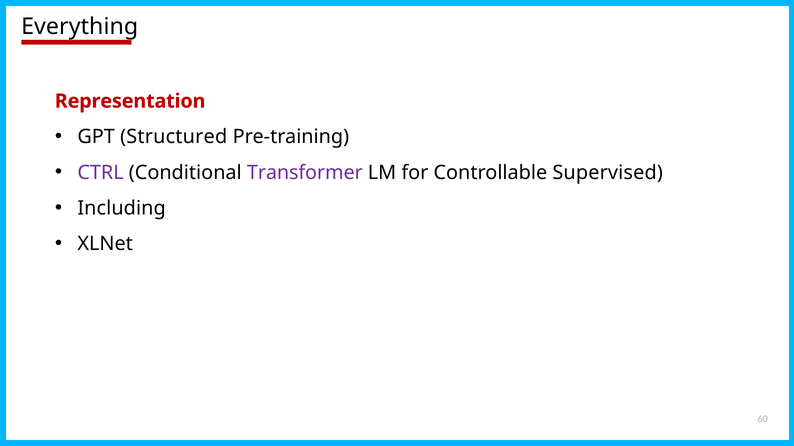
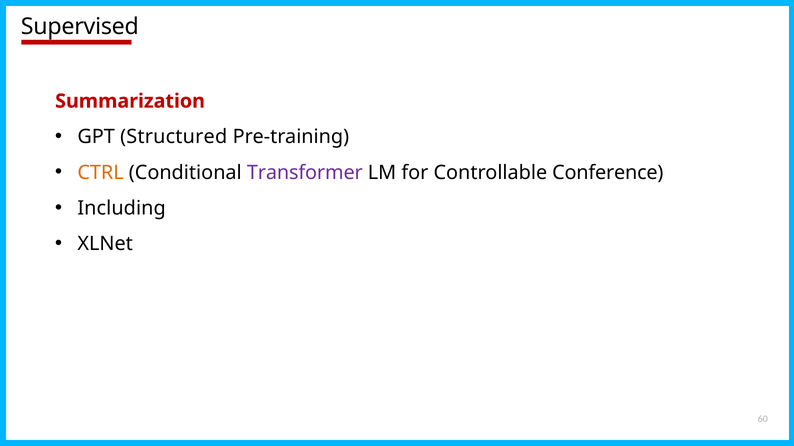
Everything: Everything -> Supervised (80, 27)
Representation: Representation -> Summarization (130, 101)
CTRL colour: purple -> orange (101, 173)
Supervised: Supervised -> Conference (608, 173)
